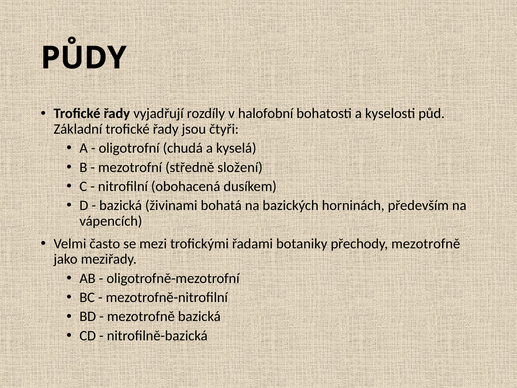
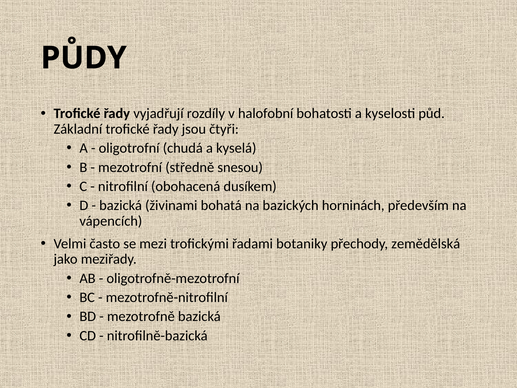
složení: složení -> snesou (240, 167)
přechody mezotrofně: mezotrofně -> zemědělská (426, 244)
